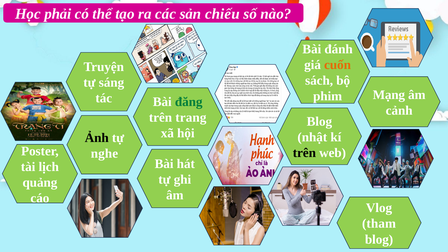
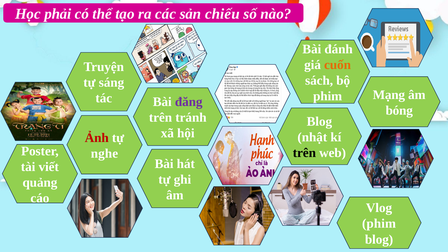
đăng colour: green -> purple (189, 102)
cảnh: cảnh -> bóng (399, 110)
trang: trang -> tránh (191, 118)
Ảnh colour: black -> red (97, 138)
lịch: lịch -> viết (49, 167)
tham: tham -> phim (379, 224)
